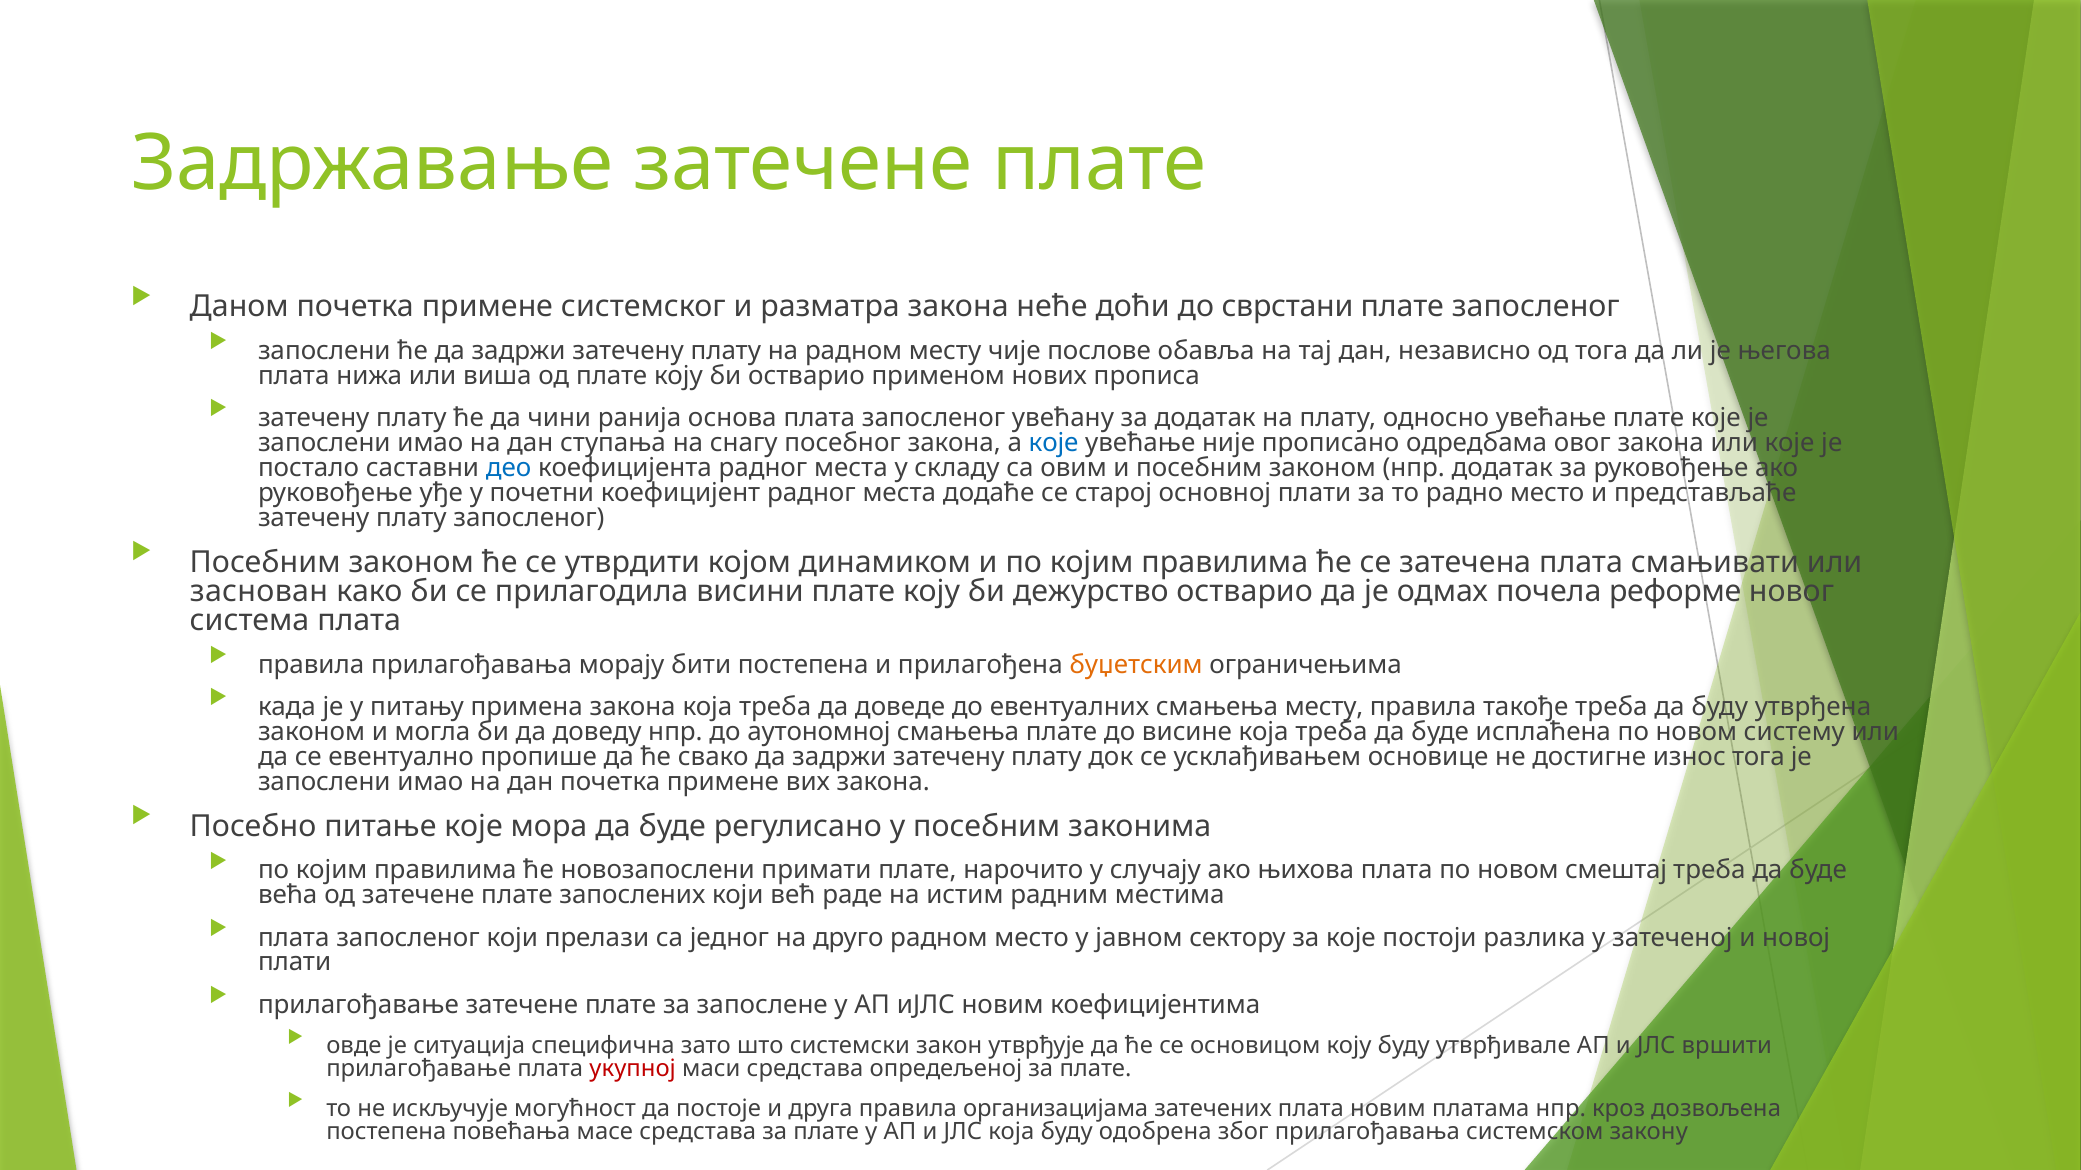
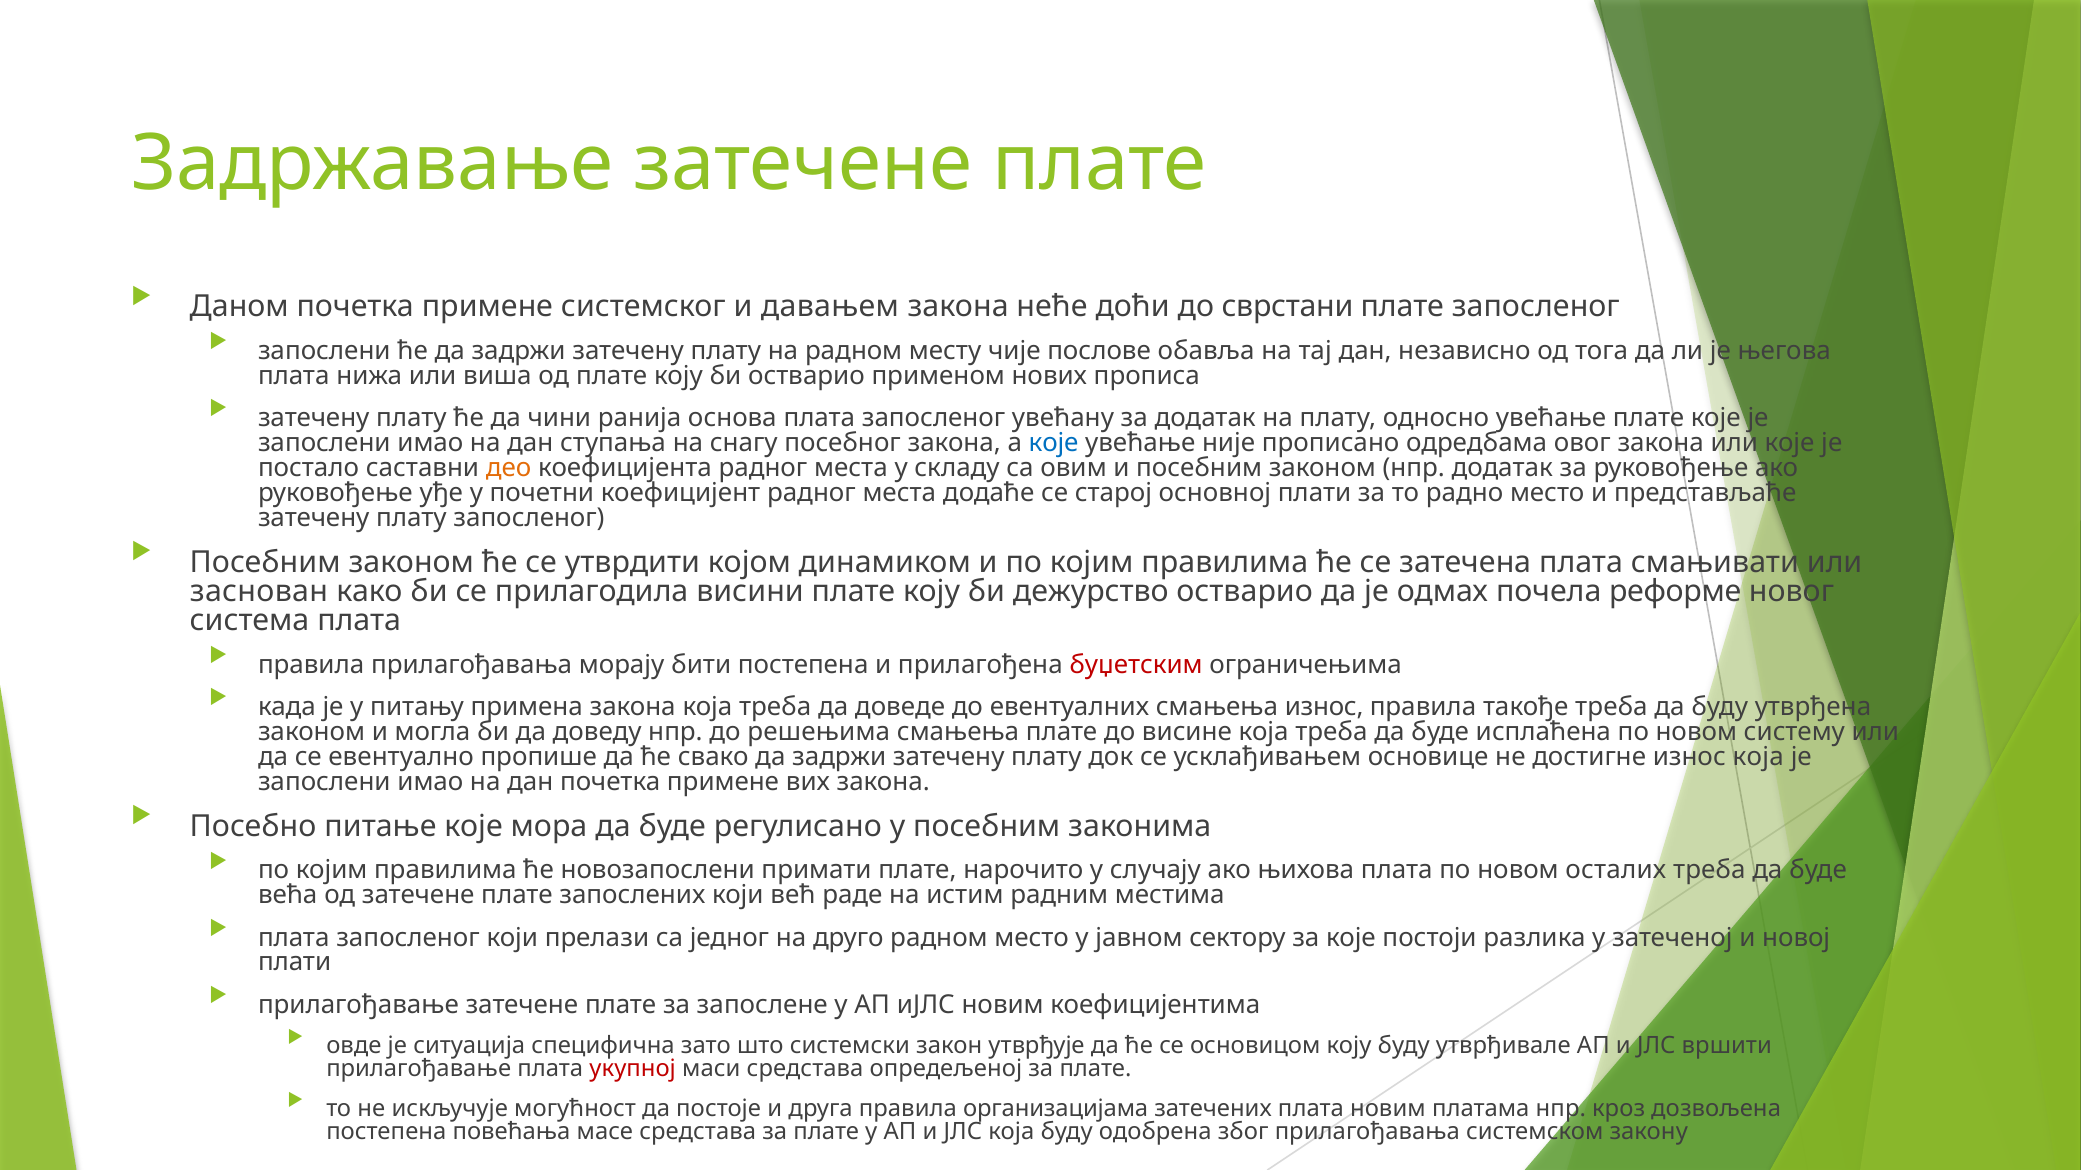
разматра: разматра -> давањем (830, 307)
део colour: blue -> orange (509, 468)
буџетским colour: orange -> red (1136, 665)
смањења месту: месту -> износ (1324, 707)
аутономној: аутономној -> решењима (819, 732)
износ тога: тога -> која (1758, 757)
смештај: смештај -> осталих (1616, 871)
